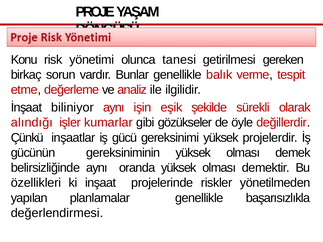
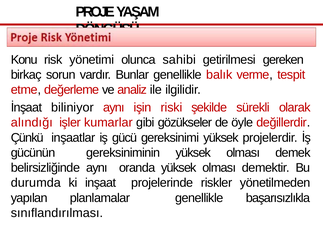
tanesi: tanesi -> sahibi (179, 60)
eşik: eşik -> riski (172, 108)
özellikleri: özellikleri -> durumda (36, 183)
değerlendirmesi: değerlendirmesi -> sınıflandırılması (57, 213)
